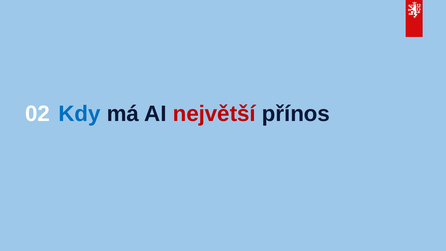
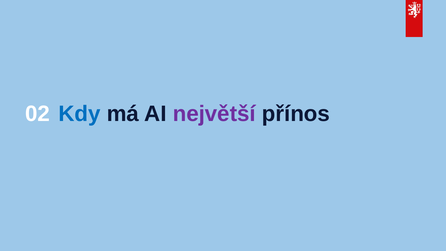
největší colour: red -> purple (214, 114)
